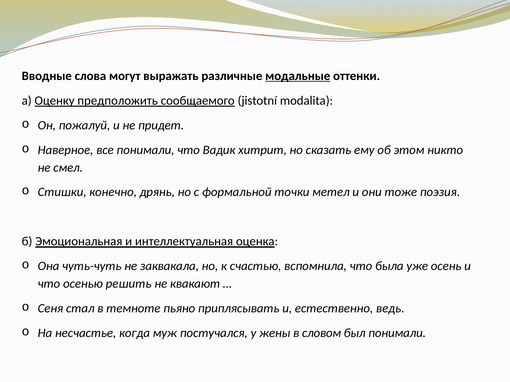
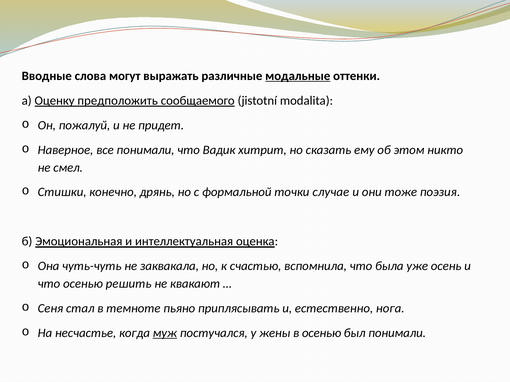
метел: метел -> случае (331, 192)
ведь: ведь -> нога (390, 309)
муж underline: none -> present (165, 333)
в словом: словом -> осенью (322, 333)
